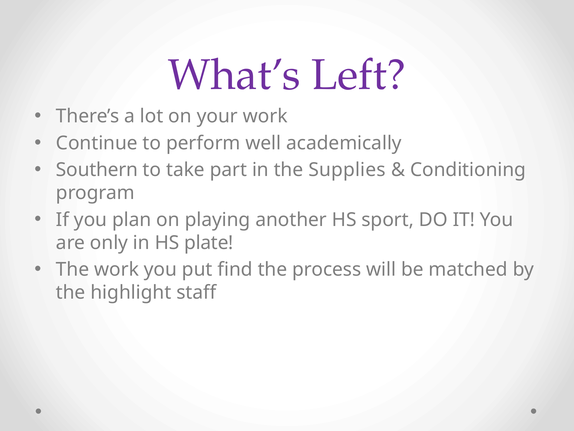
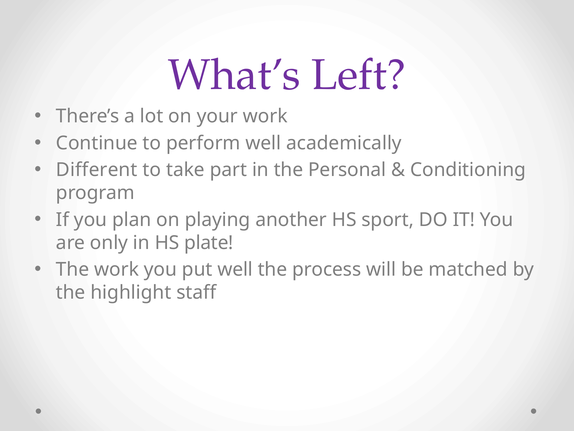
Southern: Southern -> Different (97, 170)
Supplies: Supplies -> Personal (347, 170)
put find: find -> well (235, 269)
